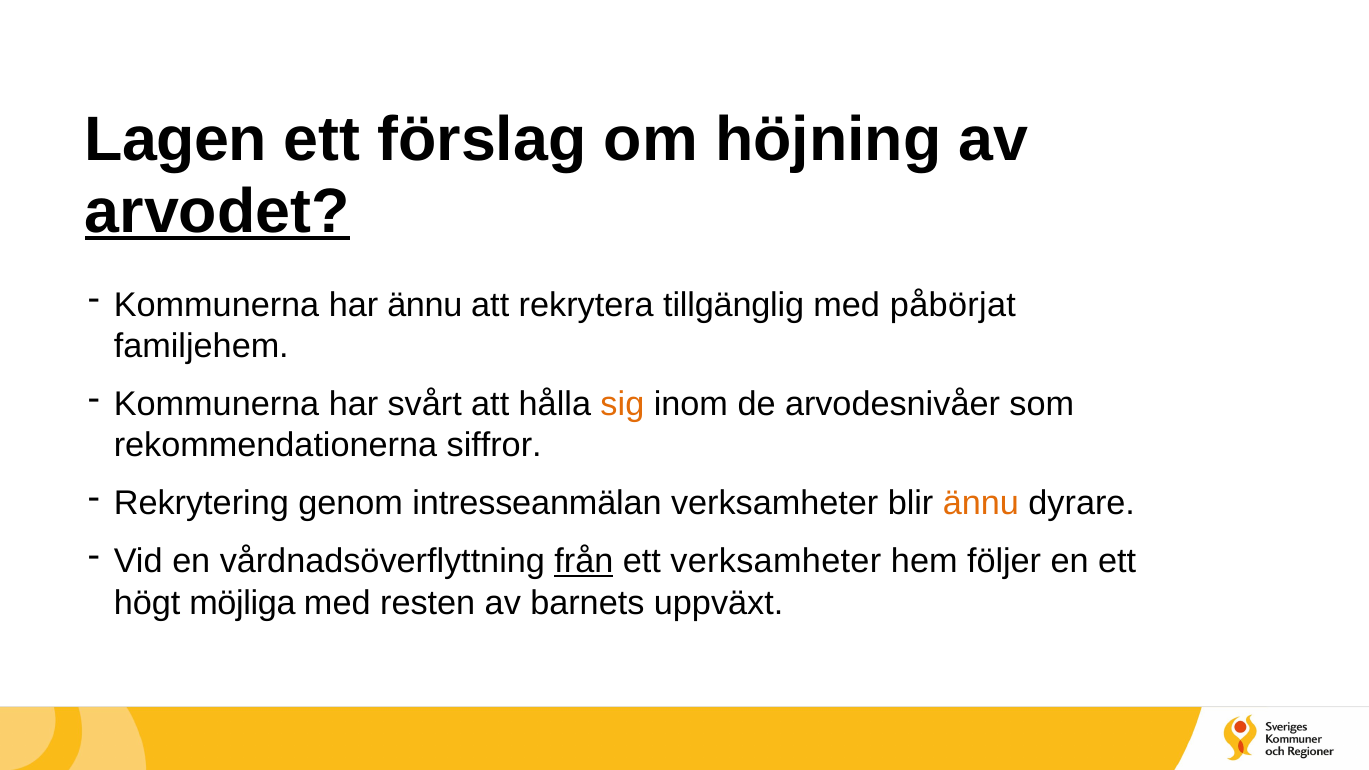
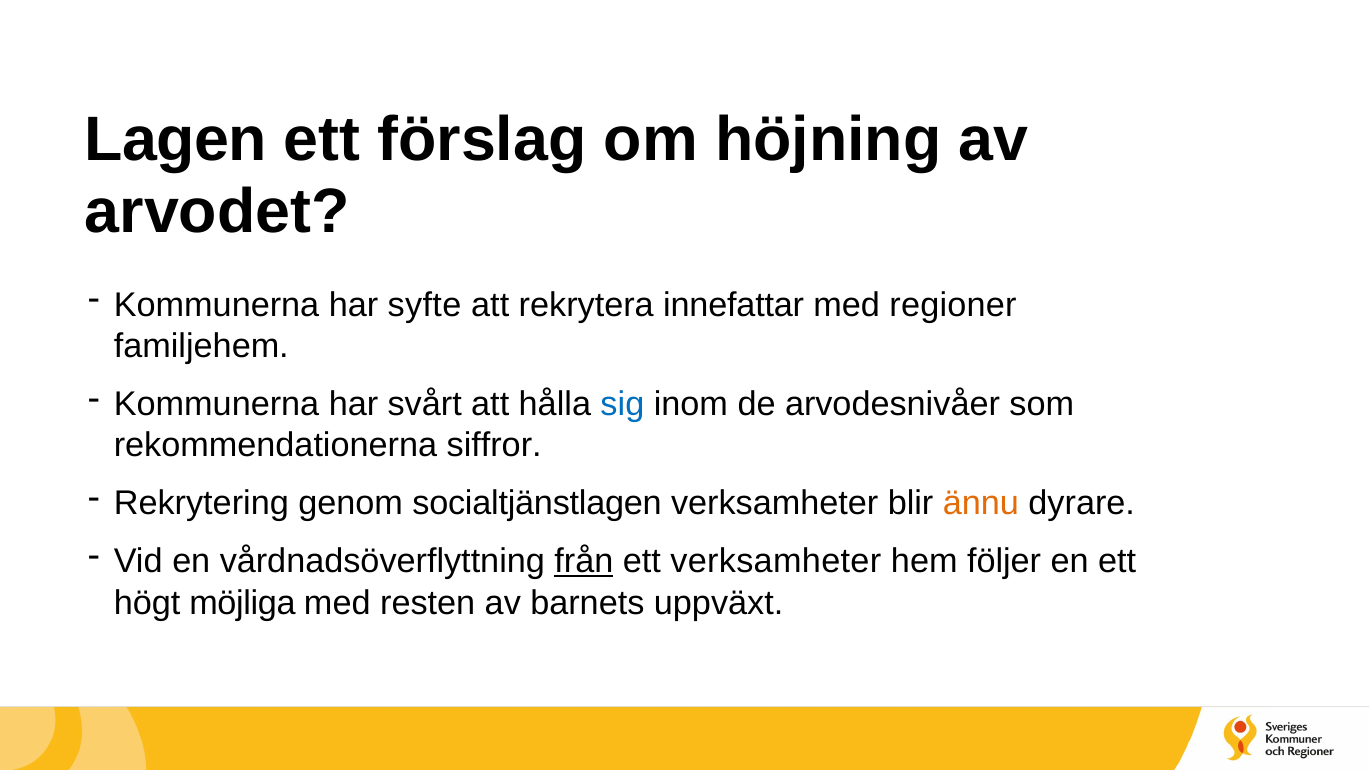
arvodet underline: present -> none (217, 211)
har ännu: ännu -> syfte (424, 305)
tillgänglig: tillgänglig -> innefattar (734, 305)
påbörjat: påbörjat -> regioner (953, 305)
sig colour: orange -> blue (622, 404)
intresseanmälan: intresseanmälan -> socialtjänstlagen (537, 504)
